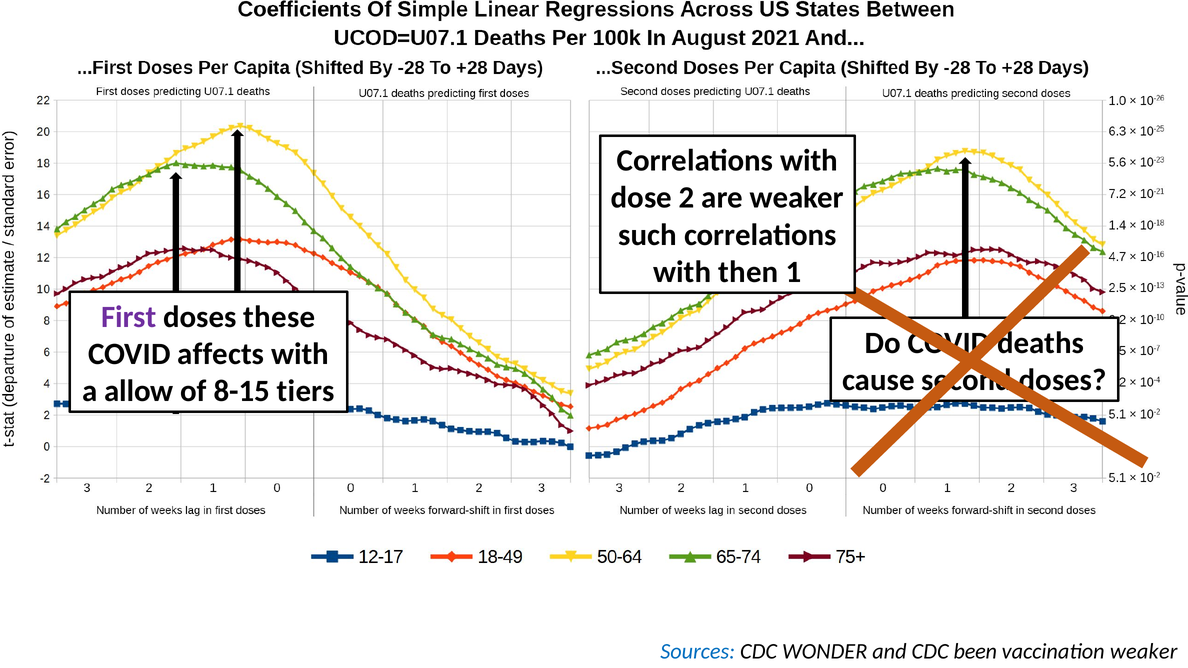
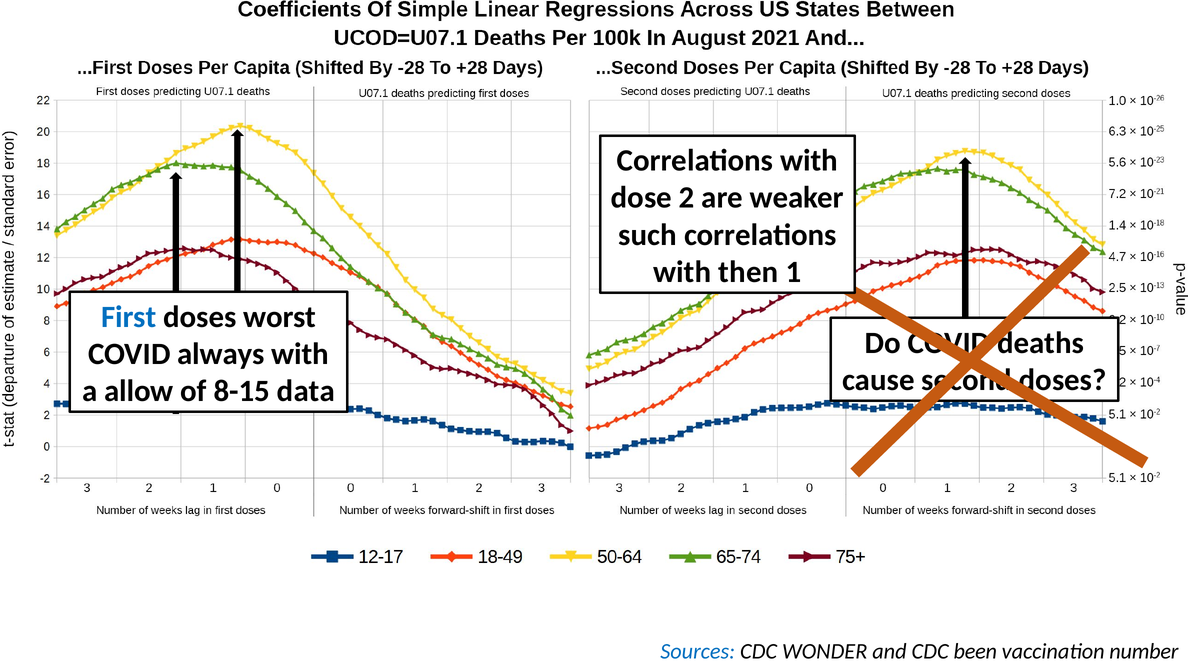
First colour: purple -> blue (129, 317)
these: these -> worst (280, 317)
affects: affects -> always (221, 354)
tiers: tiers -> data (306, 391)
vaccination weaker: weaker -> number (1144, 652)
